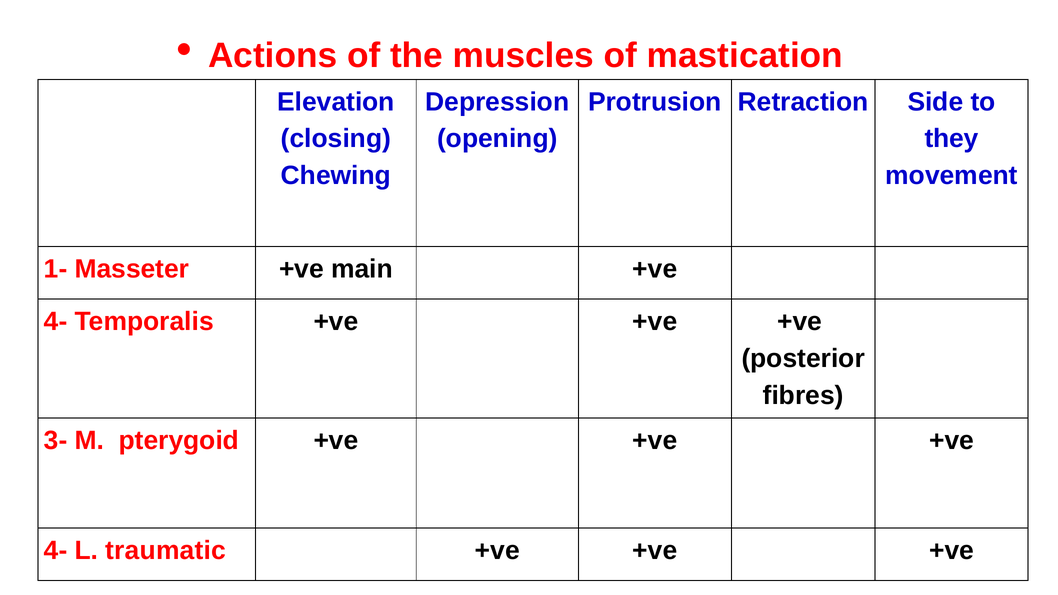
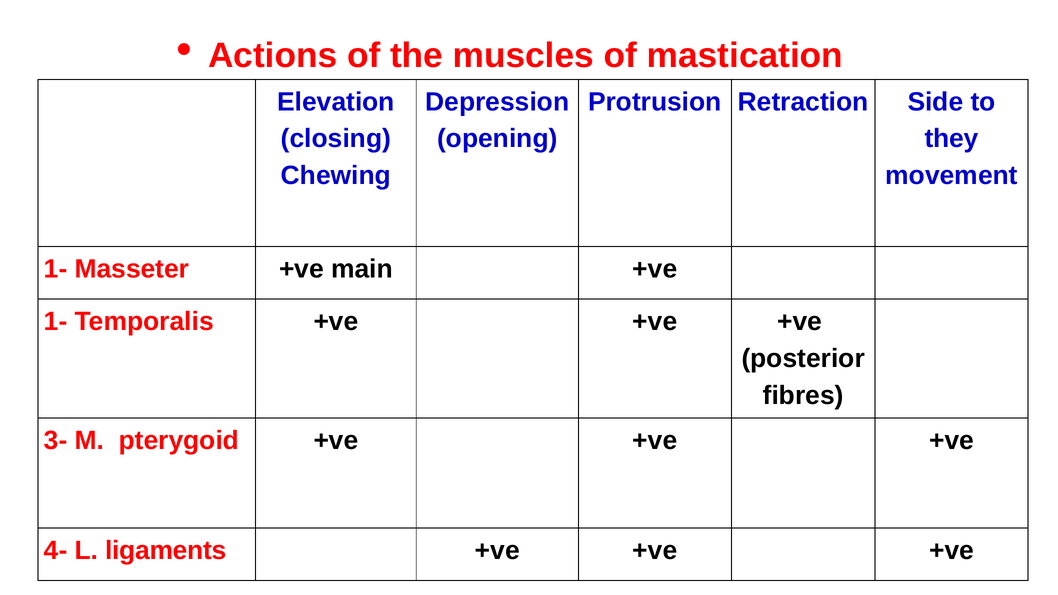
4-: 4- -> 1- (56, 322)
traumatic: traumatic -> ligaments (166, 551)
